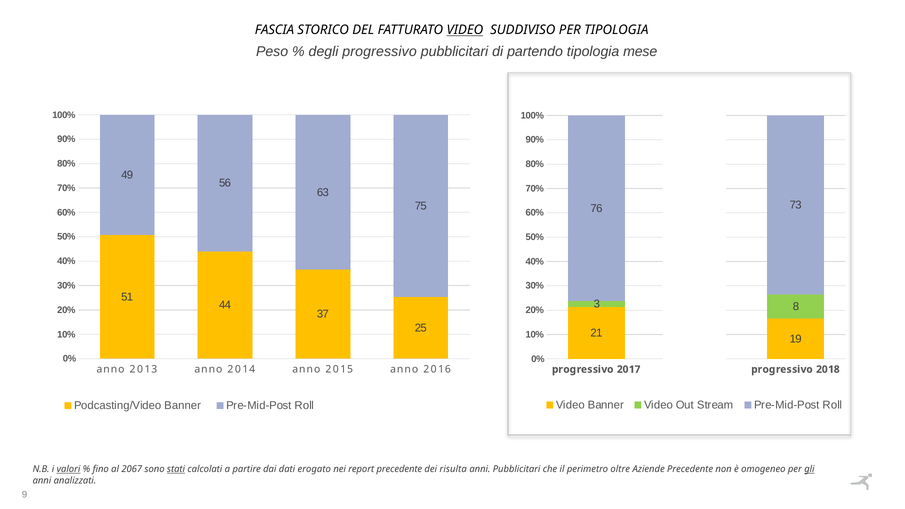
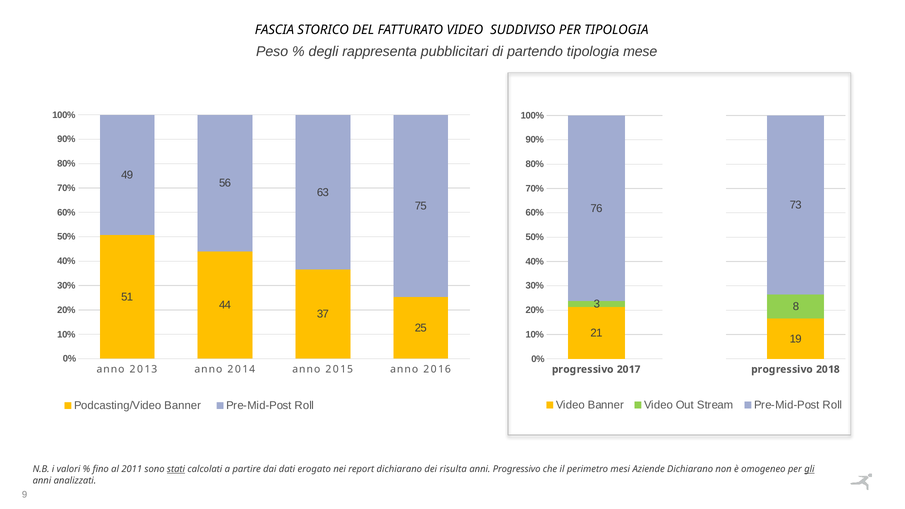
VIDEO underline: present -> none (465, 30)
degli progressivo: progressivo -> rappresenta (380, 51)
valori underline: present -> none (69, 469)
2067: 2067 -> 2011 (132, 469)
report precedente: precedente -> dichiarano (399, 469)
anni Pubblicitari: Pubblicitari -> Progressivo (517, 469)
oltre: oltre -> mesi (620, 469)
Aziende Precedente: Precedente -> Dichiarano (690, 469)
